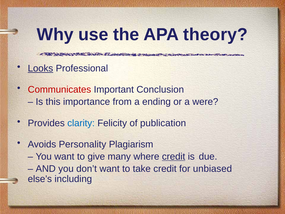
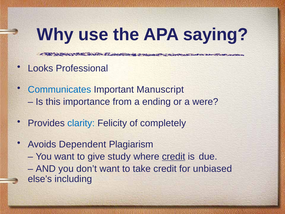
theory: theory -> saying (216, 34)
Looks underline: present -> none (40, 68)
Communicates colour: red -> blue (59, 90)
Conclusion: Conclusion -> Manuscript (160, 90)
publication: publication -> completely (163, 123)
Personality: Personality -> Dependent (82, 144)
many: many -> study (119, 156)
